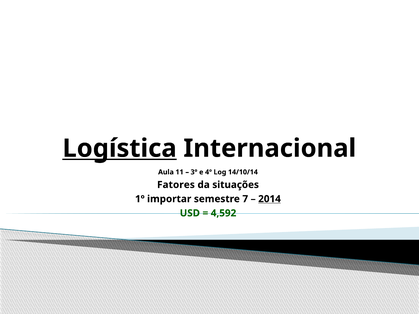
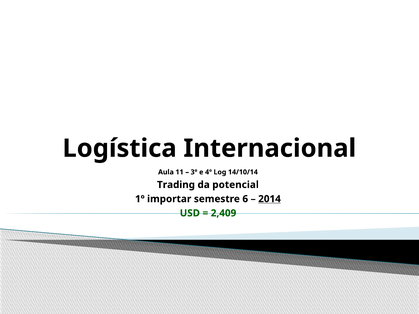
Logística underline: present -> none (120, 148)
Fatores: Fatores -> Trading (176, 185)
situações: situações -> potencial (236, 185)
7: 7 -> 6 (245, 199)
4,592: 4,592 -> 2,409 (224, 213)
